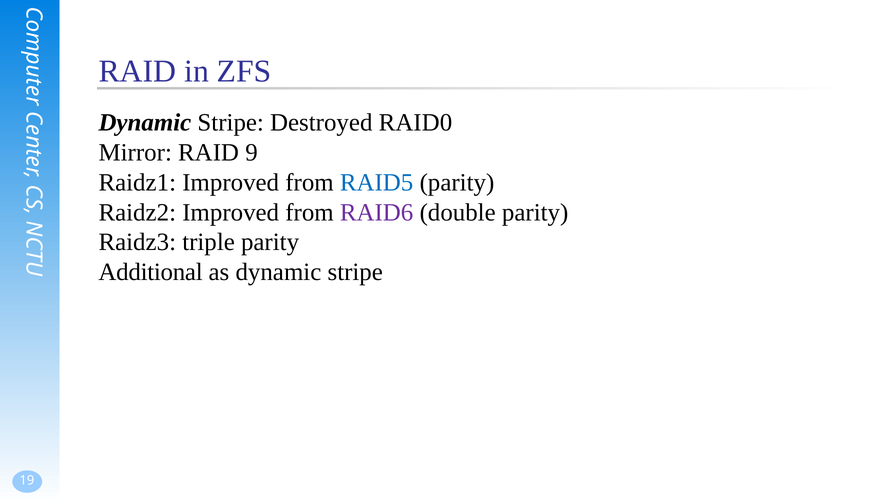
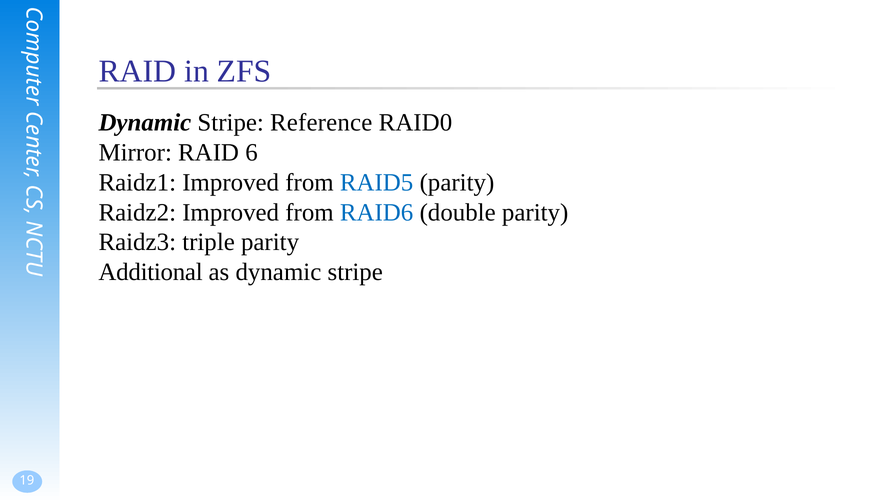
Destroyed: Destroyed -> Reference (321, 123)
9: 9 -> 6 (252, 153)
RAID6 colour: purple -> blue (377, 212)
